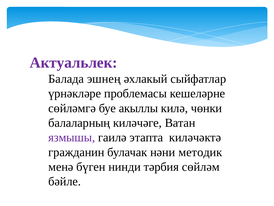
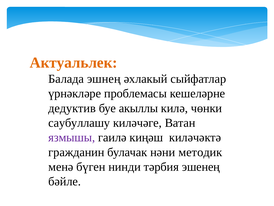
Актуальлек colour: purple -> orange (74, 62)
сөйләмгә: сөйләмгә -> дедуктив (72, 108)
балаларның: балаларның -> саубуллашу (79, 123)
этапта: этапта -> киңәш (146, 137)
сөйләм: сөйләм -> эшенең (201, 166)
